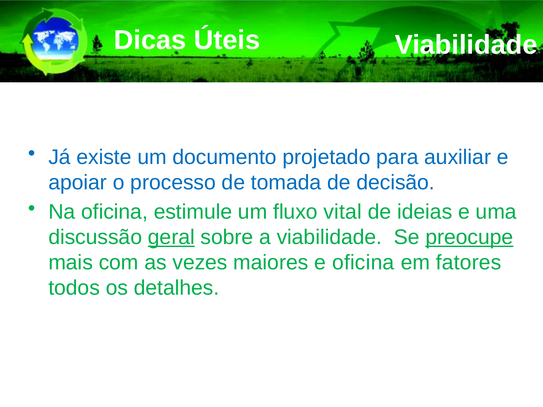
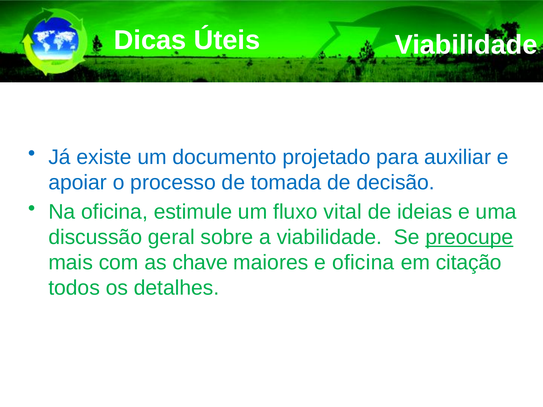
geral underline: present -> none (171, 237)
vezes: vezes -> chave (200, 263)
fatores: fatores -> citação (469, 263)
